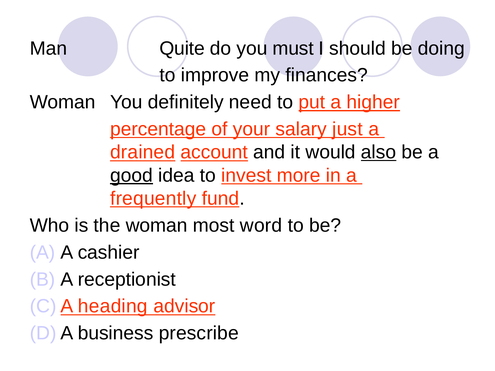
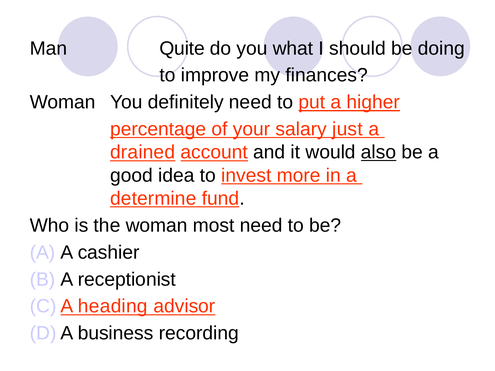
must: must -> what (293, 48)
good underline: present -> none (132, 176)
frequently: frequently -> determine (153, 199)
most word: word -> need (261, 226)
prescribe: prescribe -> recording (199, 333)
